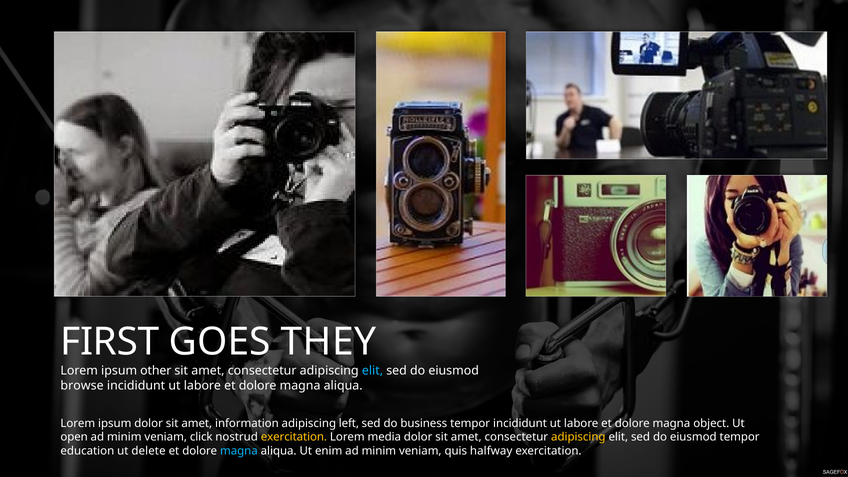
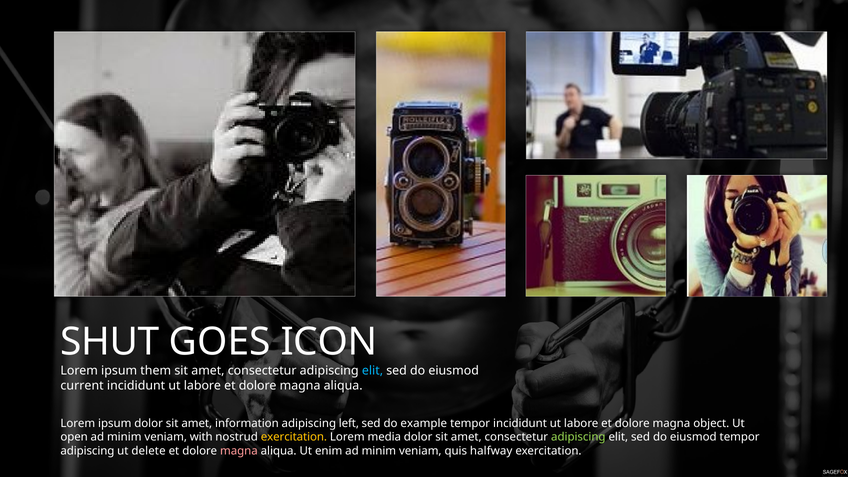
FIRST: FIRST -> SHUT (110, 342)
THEY: THEY -> ICON (329, 342)
other: other -> them (156, 371)
browse: browse -> current (82, 386)
business: business -> example (424, 423)
click: click -> with (201, 437)
adipiscing colour: yellow -> light green (578, 437)
education: education -> adipiscing (87, 451)
magna colour: light blue -> pink (239, 451)
